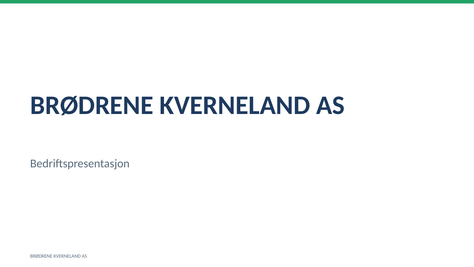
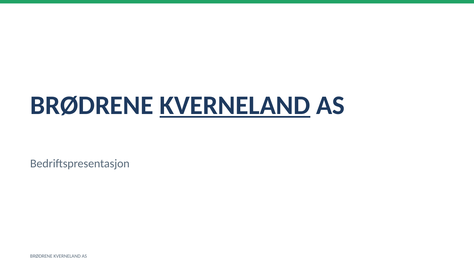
KVERNELAND underline: none -> present (235, 105)
